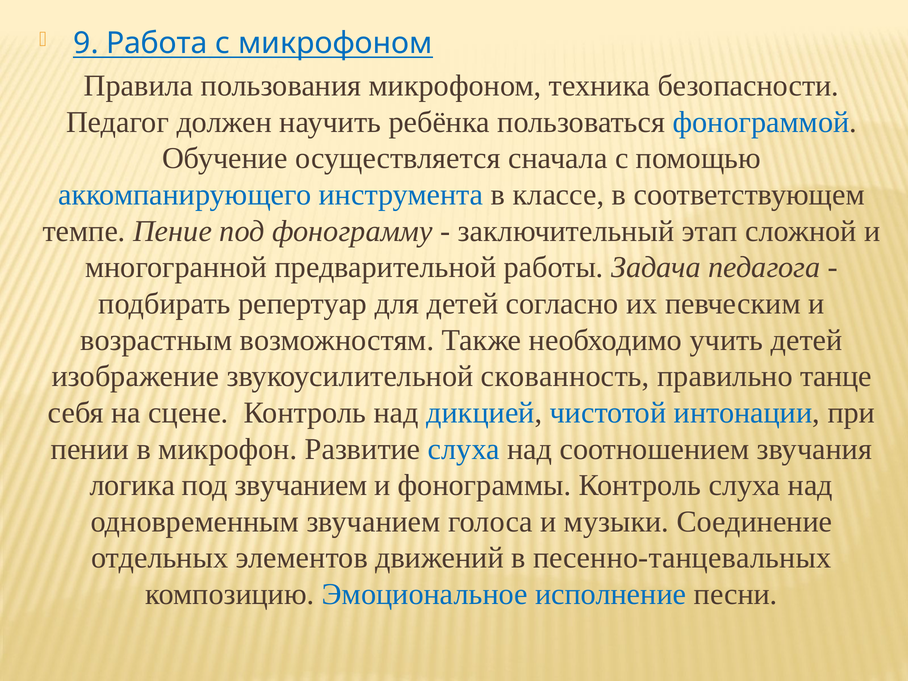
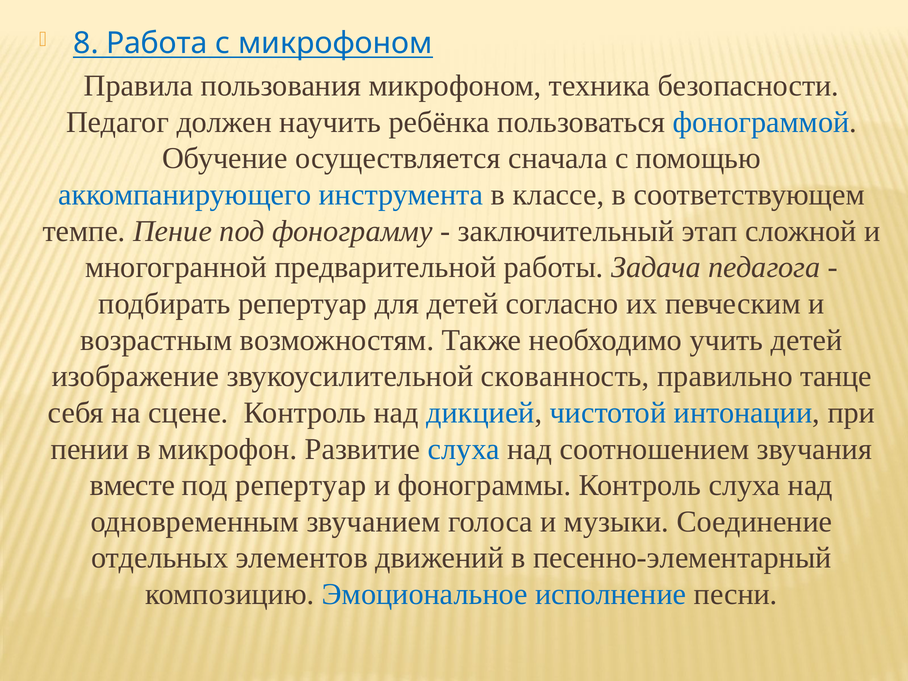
9: 9 -> 8 (86, 43)
логика: логика -> вместе (132, 485)
под звучанием: звучанием -> репертуар (301, 485)
песенно-танцевальных: песенно-танцевальных -> песенно-элементарный (682, 558)
